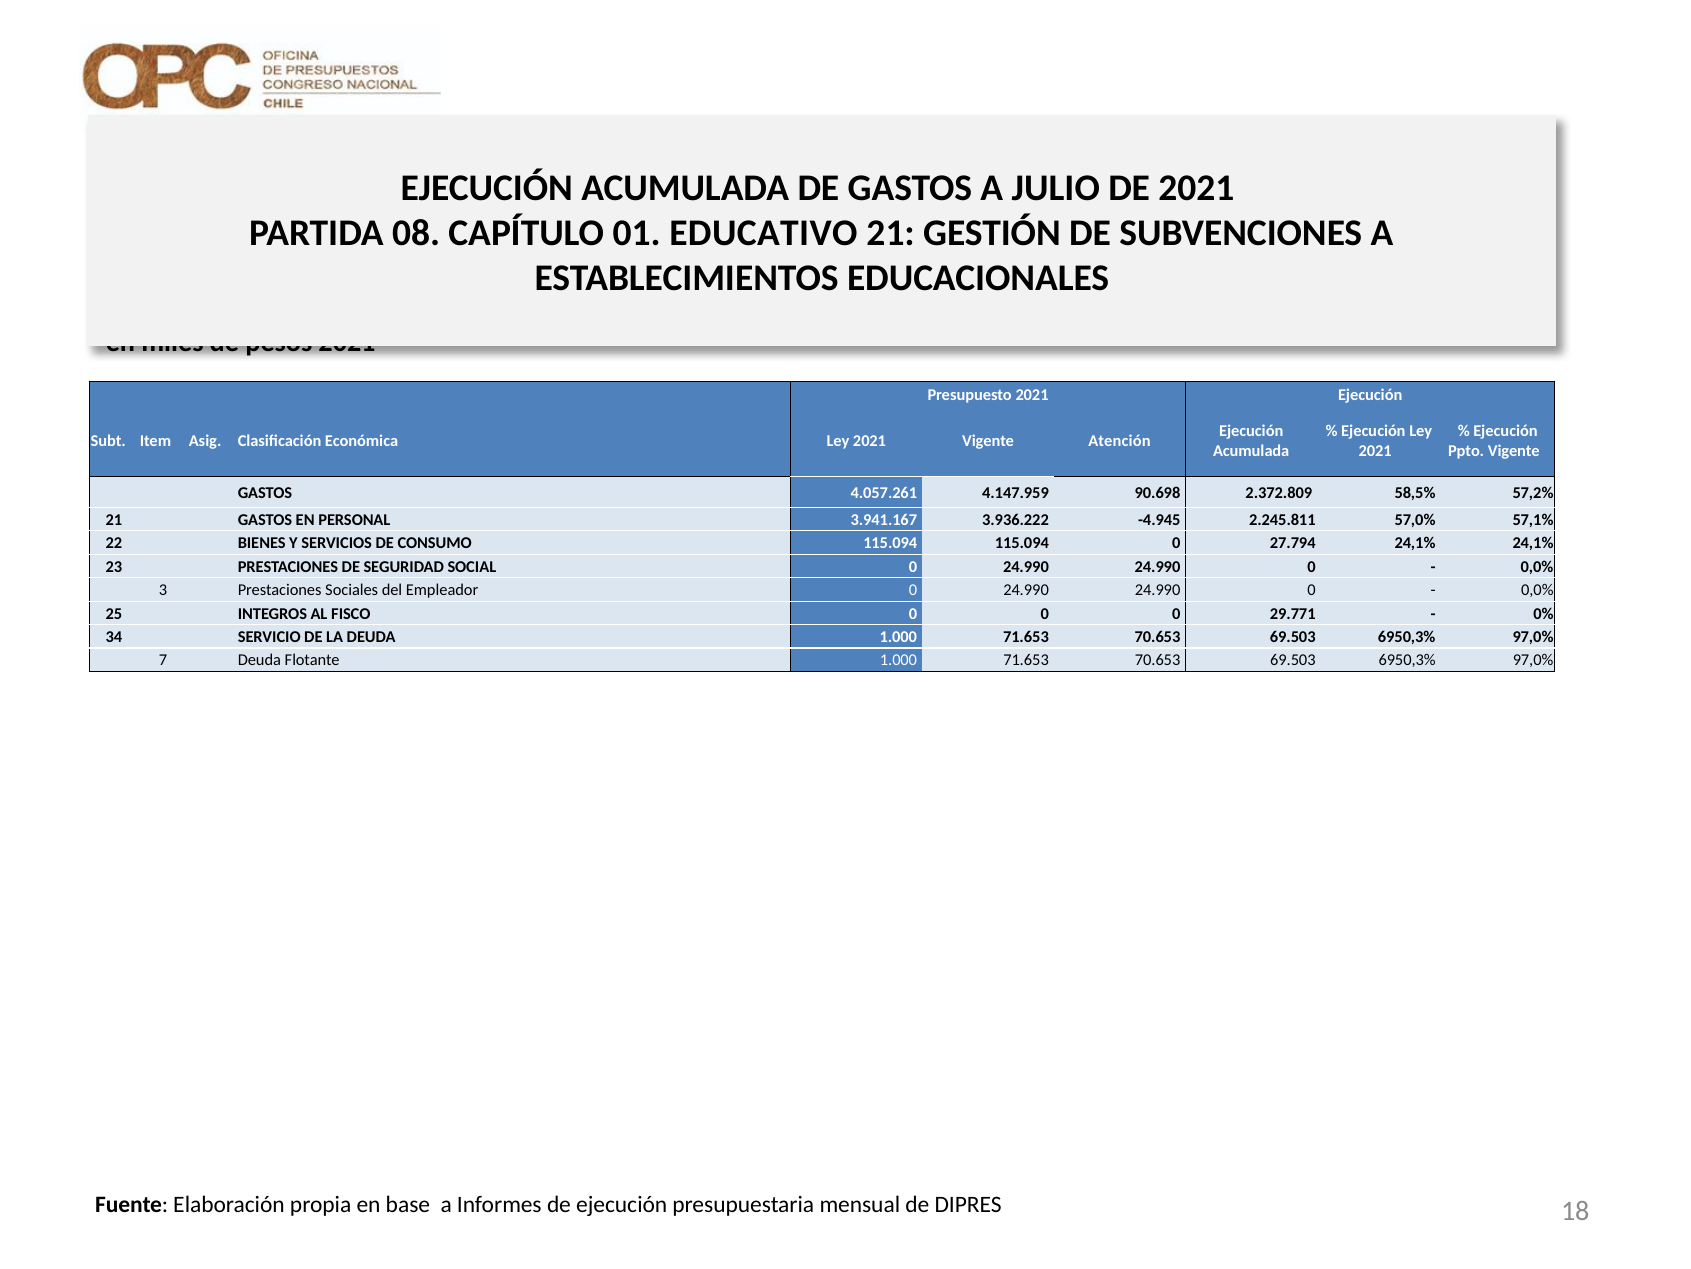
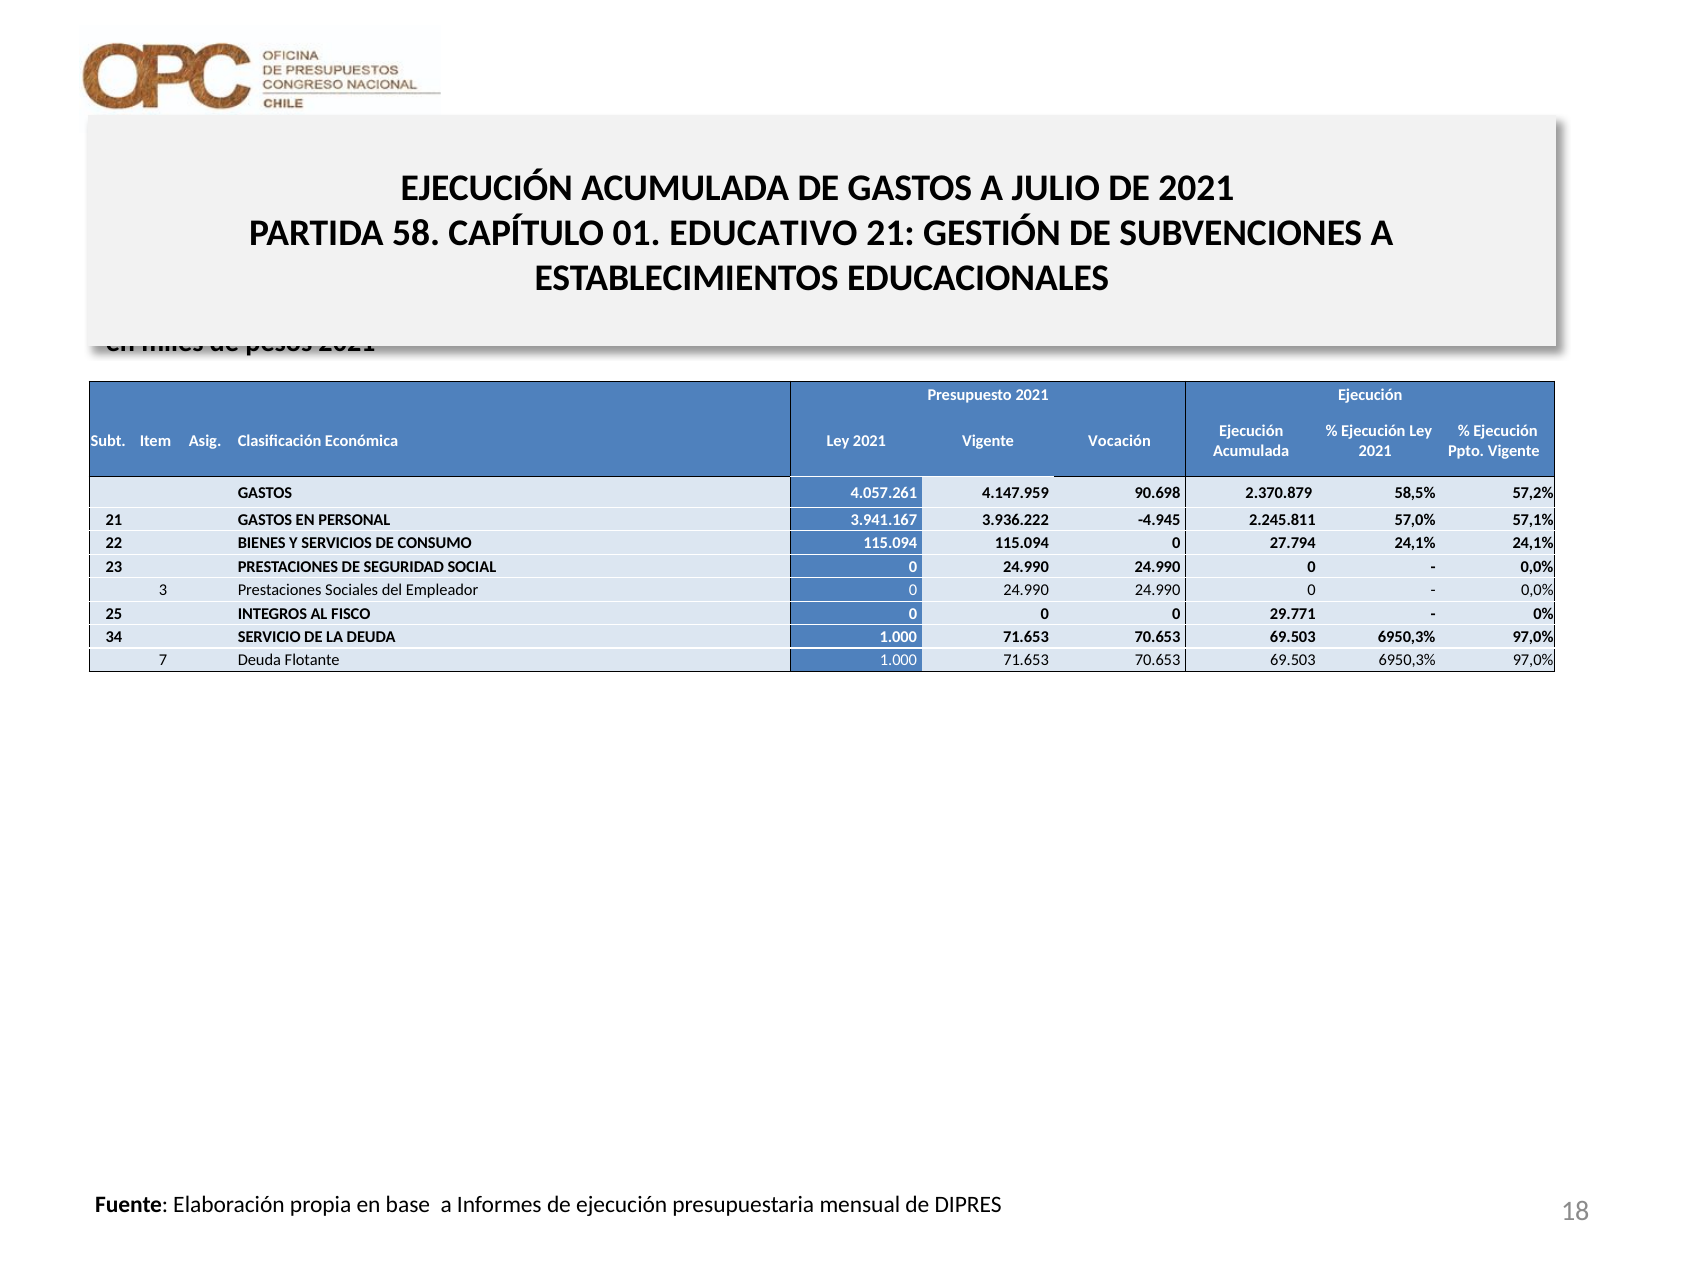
08: 08 -> 58 (416, 233)
Atención: Atención -> Vocación (1119, 441)
2.372.809: 2.372.809 -> 2.370.879 (1279, 492)
